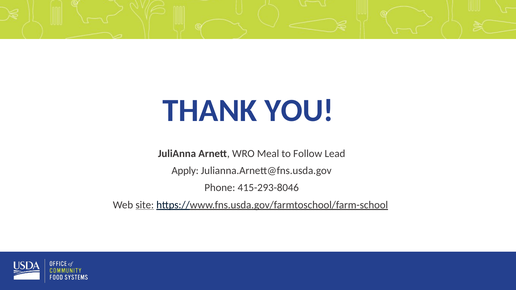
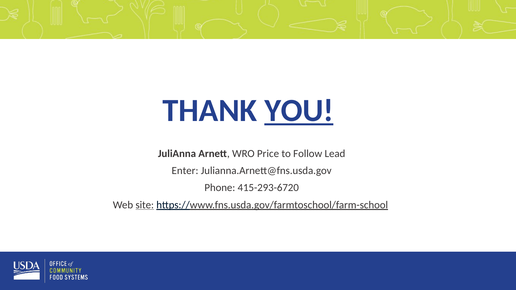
YOU underline: none -> present (299, 111)
Meal: Meal -> Price (268, 154)
Apply: Apply -> Enter (185, 171)
415-293-8046: 415-293-8046 -> 415-293-6720 (268, 188)
